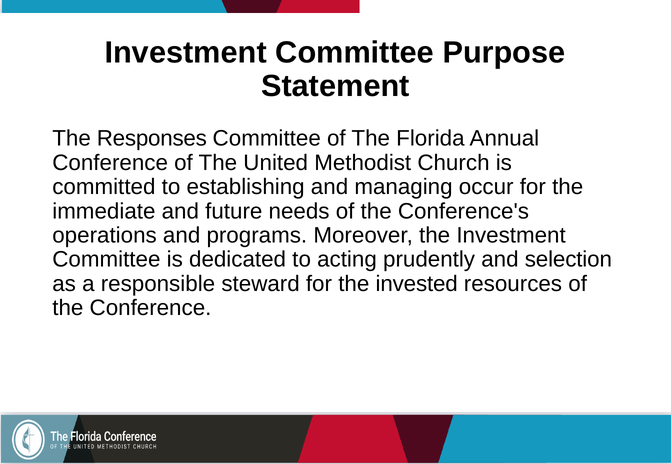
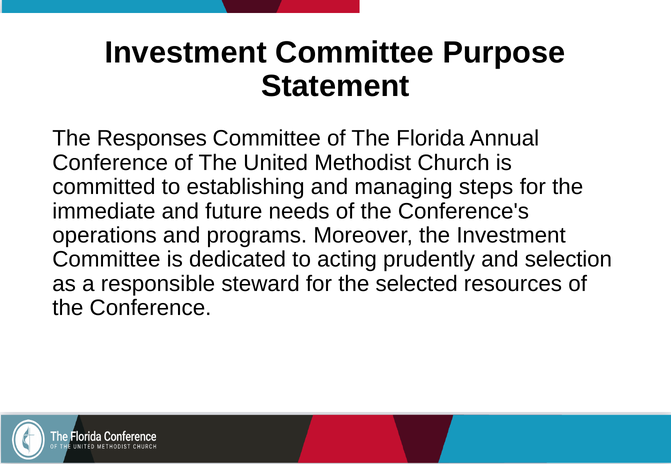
occur: occur -> steps (486, 187)
invested: invested -> selected (417, 284)
